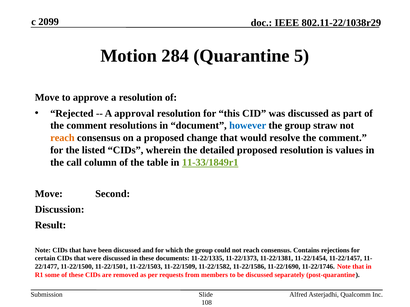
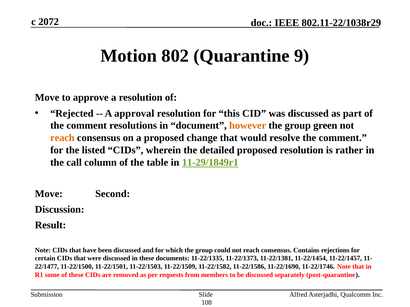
2099: 2099 -> 2072 (49, 22)
284: 284 -> 802 (175, 56)
5: 5 -> 9 (302, 56)
however colour: blue -> orange (248, 126)
straw: straw -> green (325, 126)
values: values -> rather (349, 150)
11-33/1849r1: 11-33/1849r1 -> 11-29/1849r1 (210, 163)
